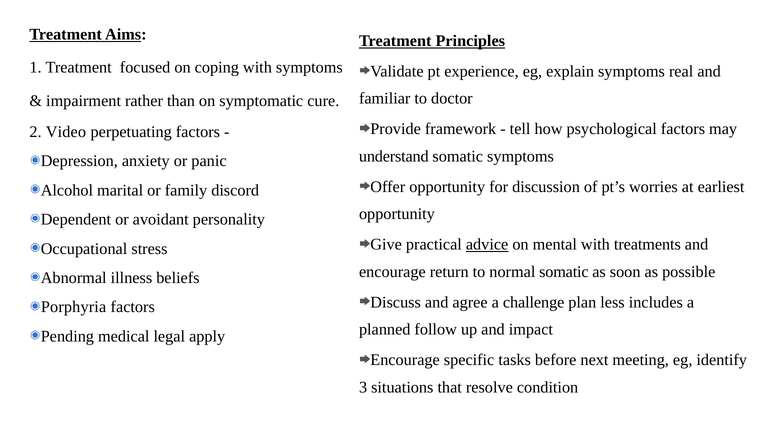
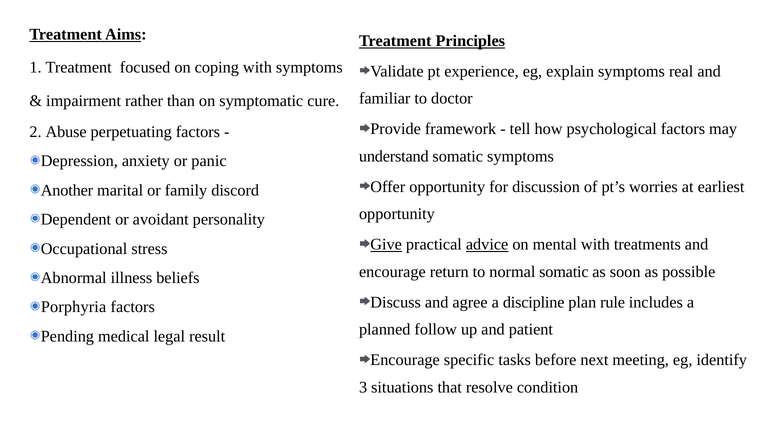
Video: Video -> Abuse (66, 132)
Alcohol: Alcohol -> Another (67, 190)
Give underline: none -> present (386, 245)
challenge: challenge -> discipline (534, 302)
less: less -> rule (613, 302)
impact: impact -> patient (531, 330)
apply: apply -> result (207, 336)
